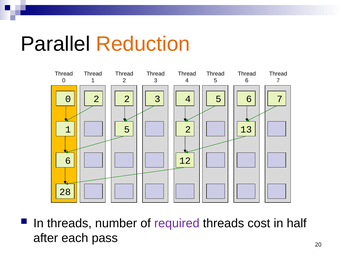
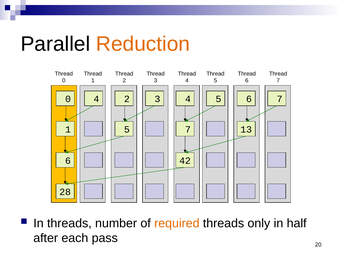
0 2: 2 -> 4 (96, 99)
1 5 2: 2 -> 7 (188, 130)
12: 12 -> 42 (185, 161)
required colour: purple -> orange (177, 224)
cost: cost -> only (259, 224)
